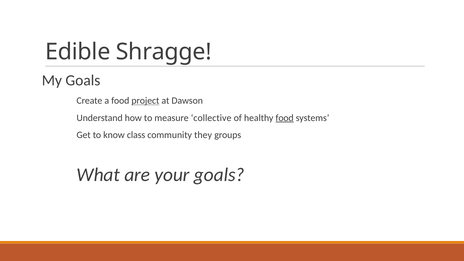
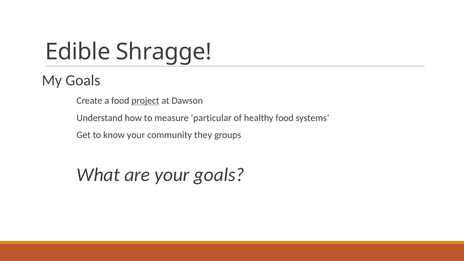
collective: collective -> particular (211, 118)
food underline: present -> none (285, 118)
know class: class -> your (136, 135)
